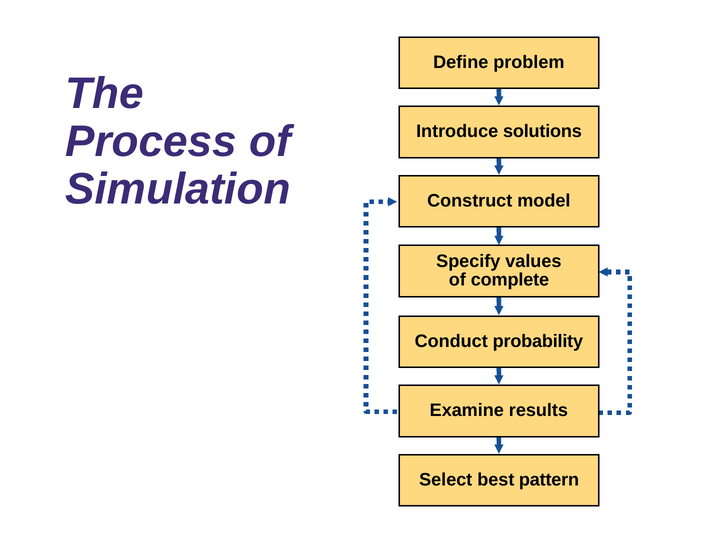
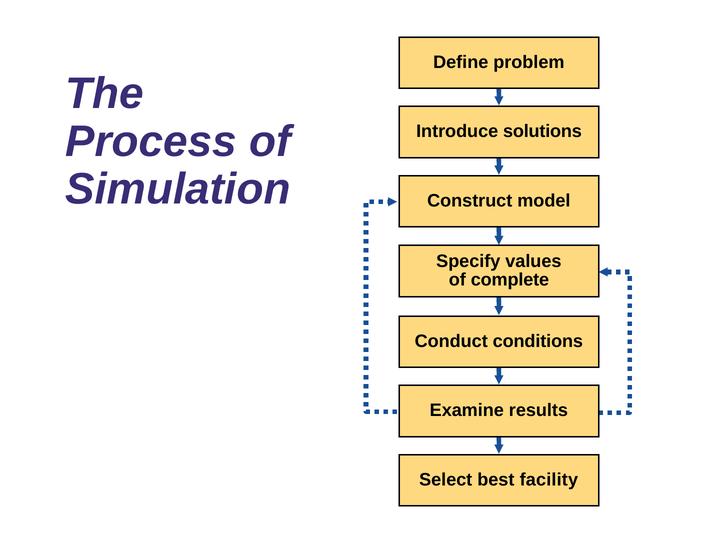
probability: probability -> conditions (538, 341)
pattern: pattern -> facility (549, 479)
